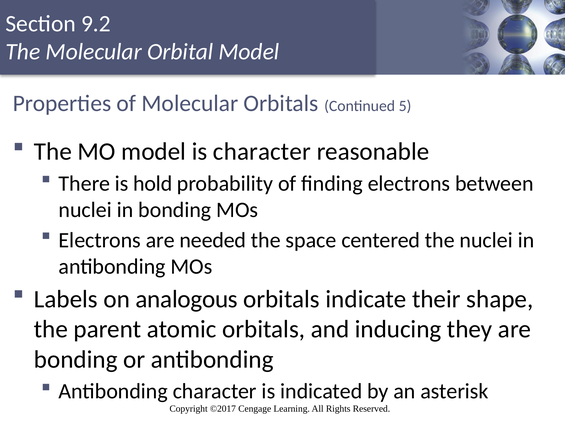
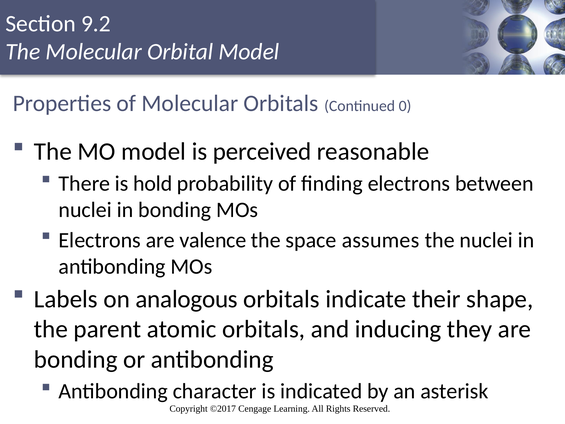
5: 5 -> 0 (405, 106)
is character: character -> perceived (262, 151)
needed: needed -> valence (213, 240)
centered: centered -> assumes (381, 240)
